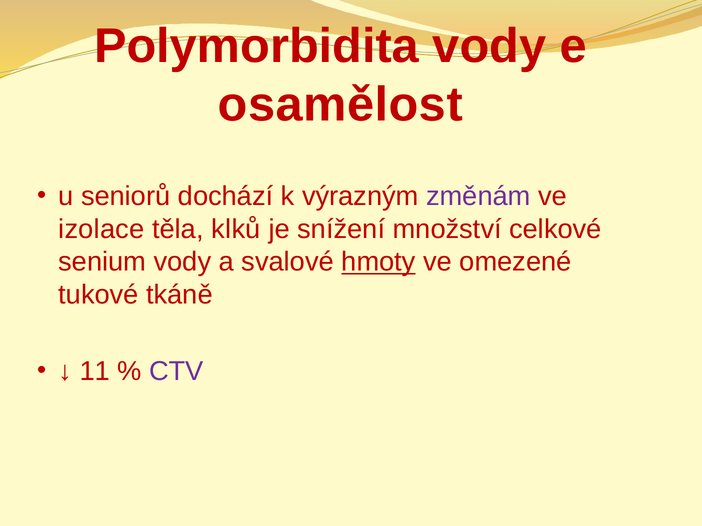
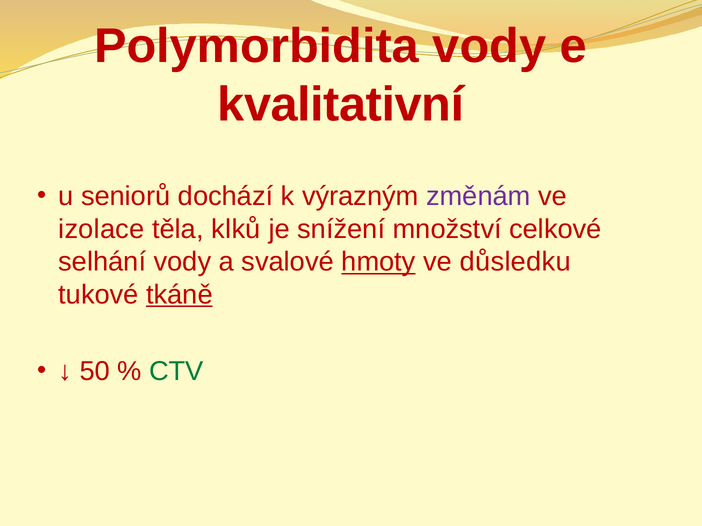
osamělost: osamělost -> kvalitativní (341, 105)
senium: senium -> selhání (102, 262)
omezené: omezené -> důsledku (515, 262)
tkáně underline: none -> present (179, 295)
11: 11 -> 50 (95, 371)
CTV colour: purple -> green (176, 371)
